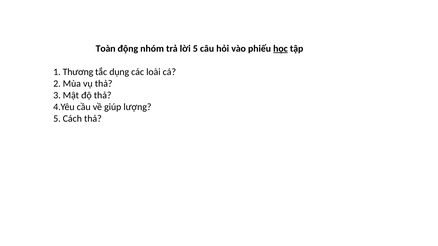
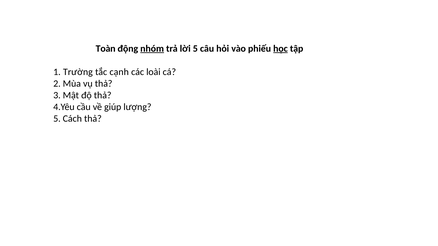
nhóm underline: none -> present (152, 49)
Thương: Thương -> Trường (78, 72)
dụng: dụng -> cạnh (119, 72)
